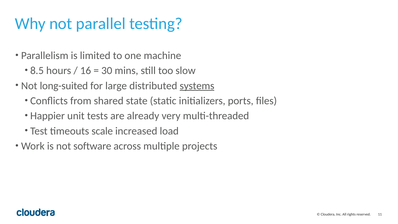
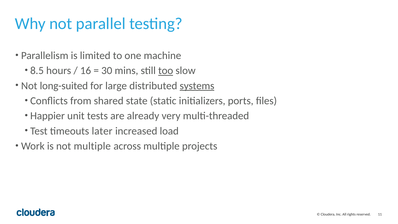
too underline: none -> present (166, 71)
scale: scale -> later (102, 131)
not software: software -> multiple (92, 146)
